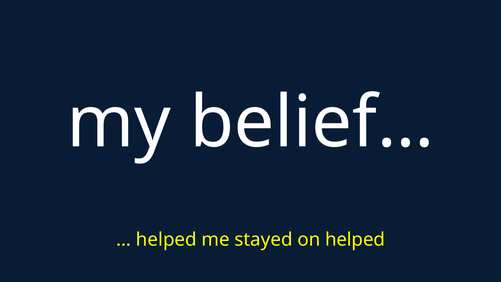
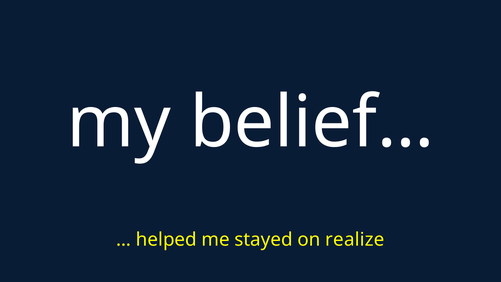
on helped: helped -> realize (355, 239)
